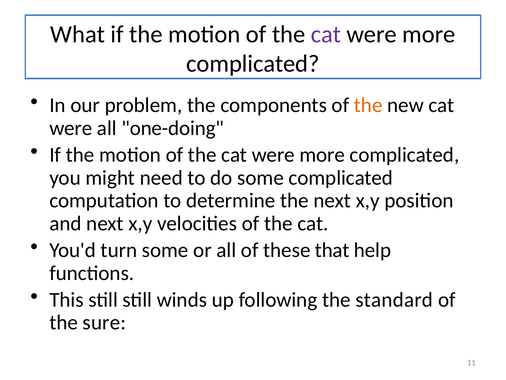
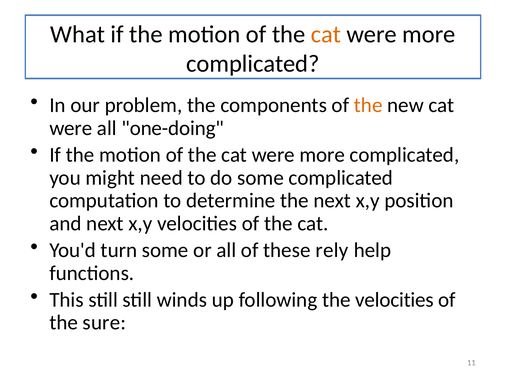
cat colour: purple -> orange (326, 34)
that: that -> rely (332, 250)
the standard: standard -> velocities (394, 299)
